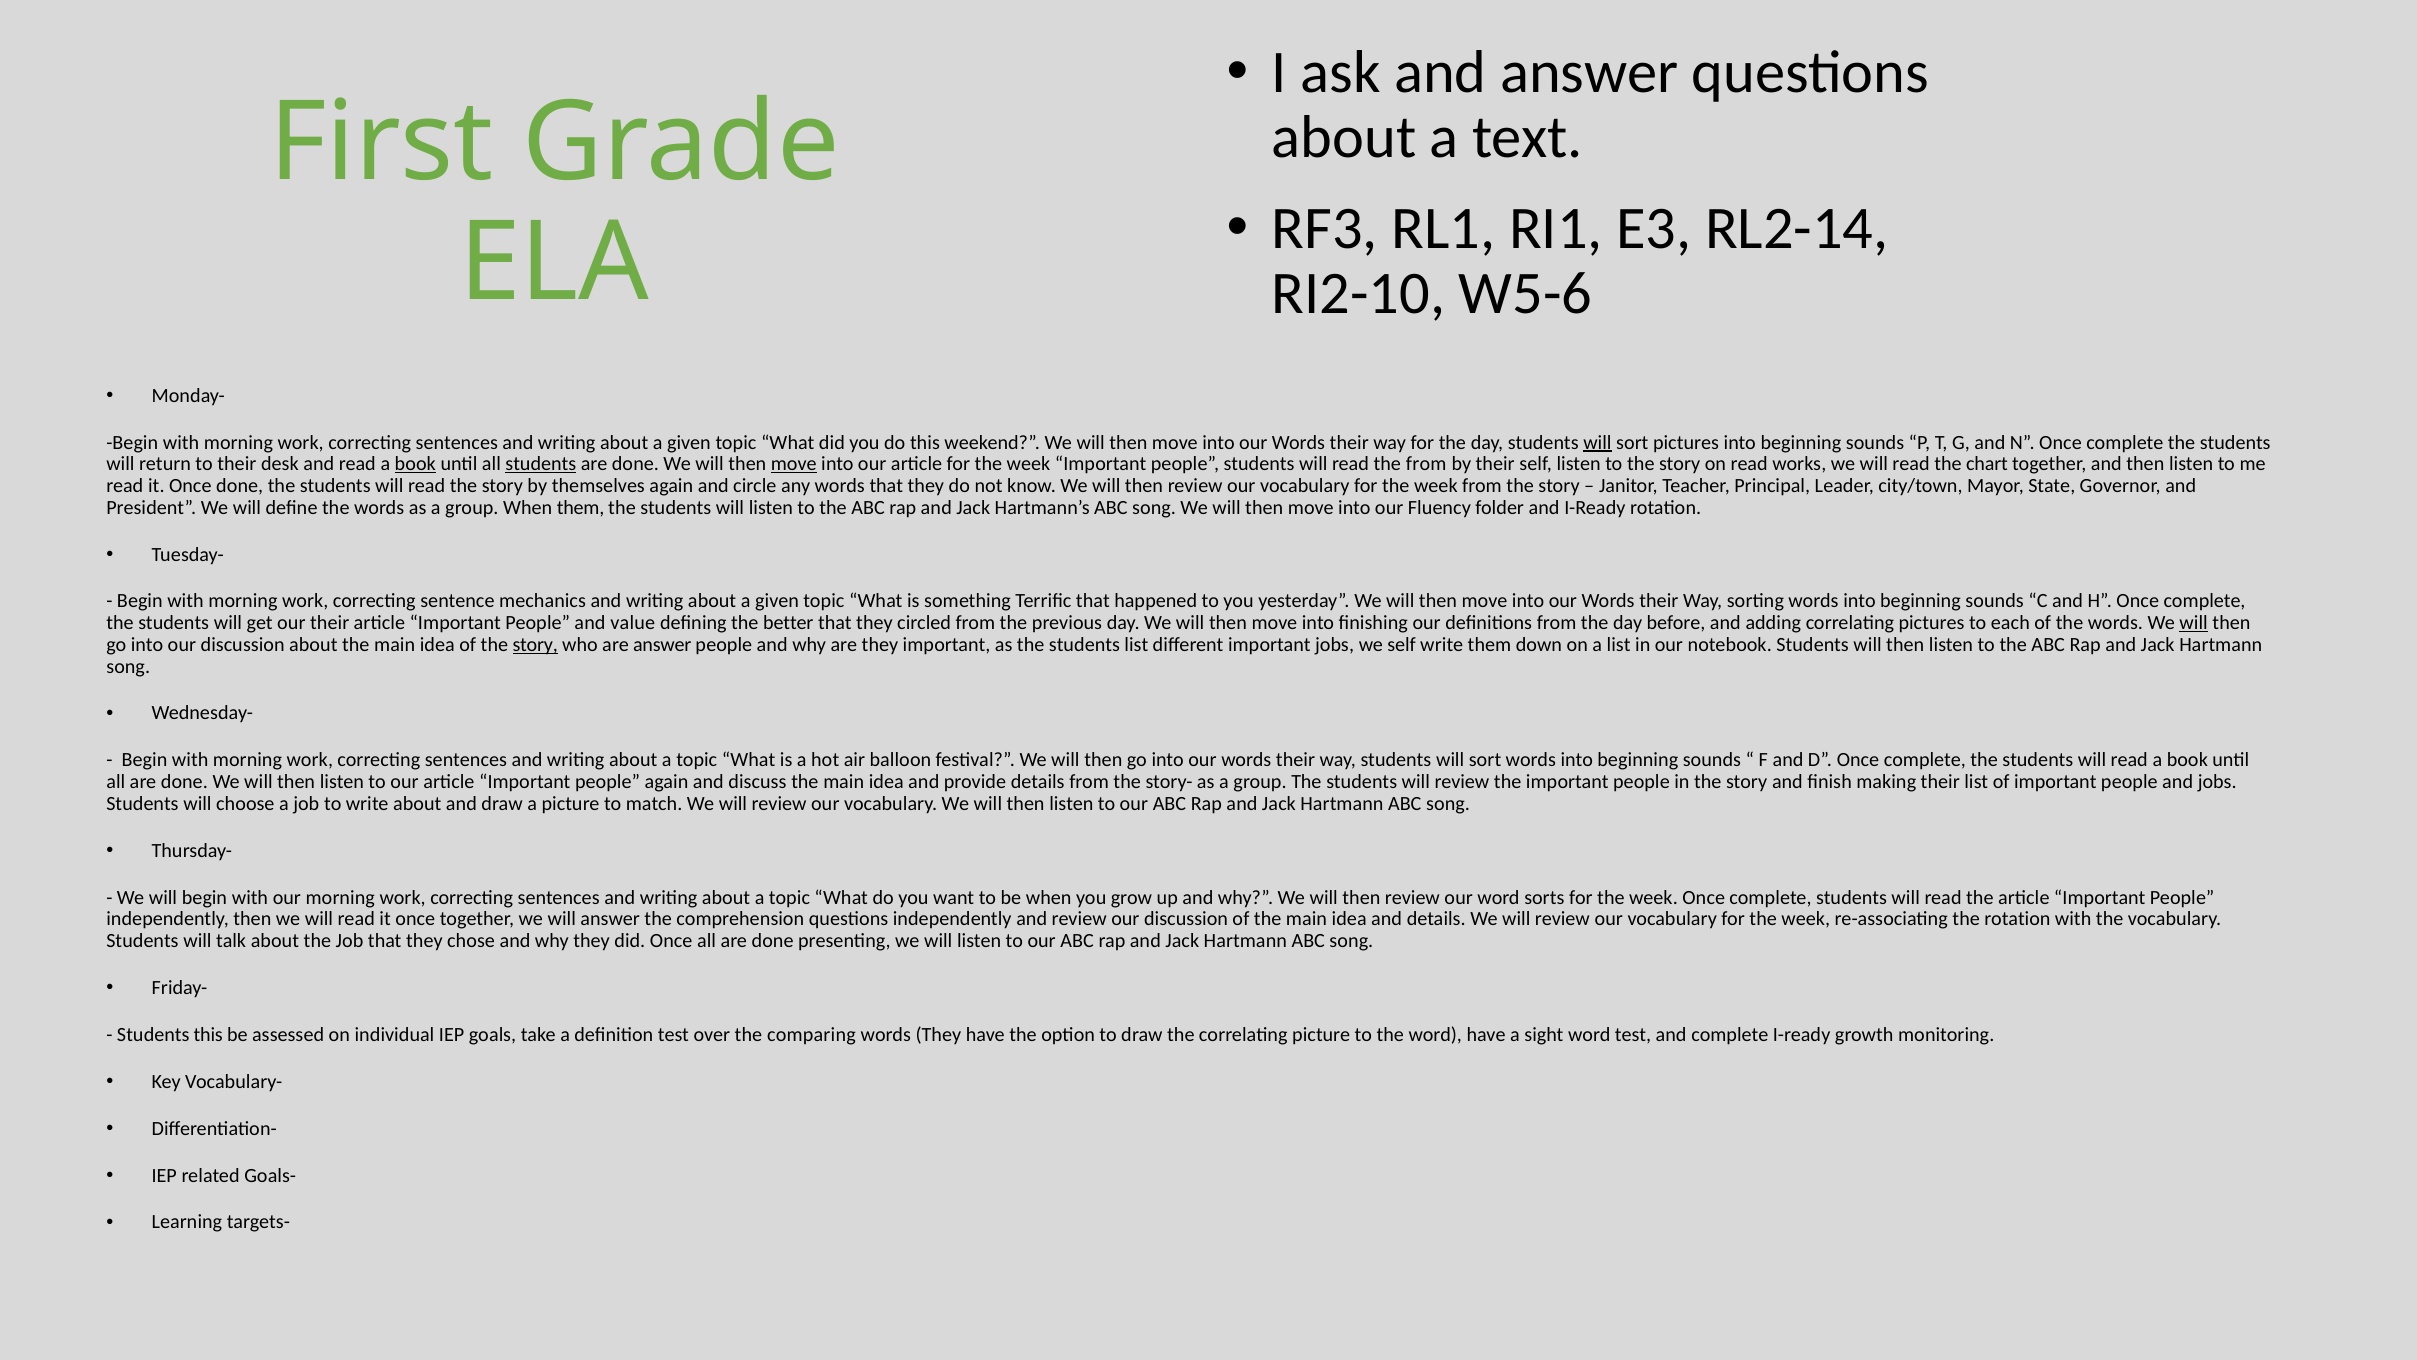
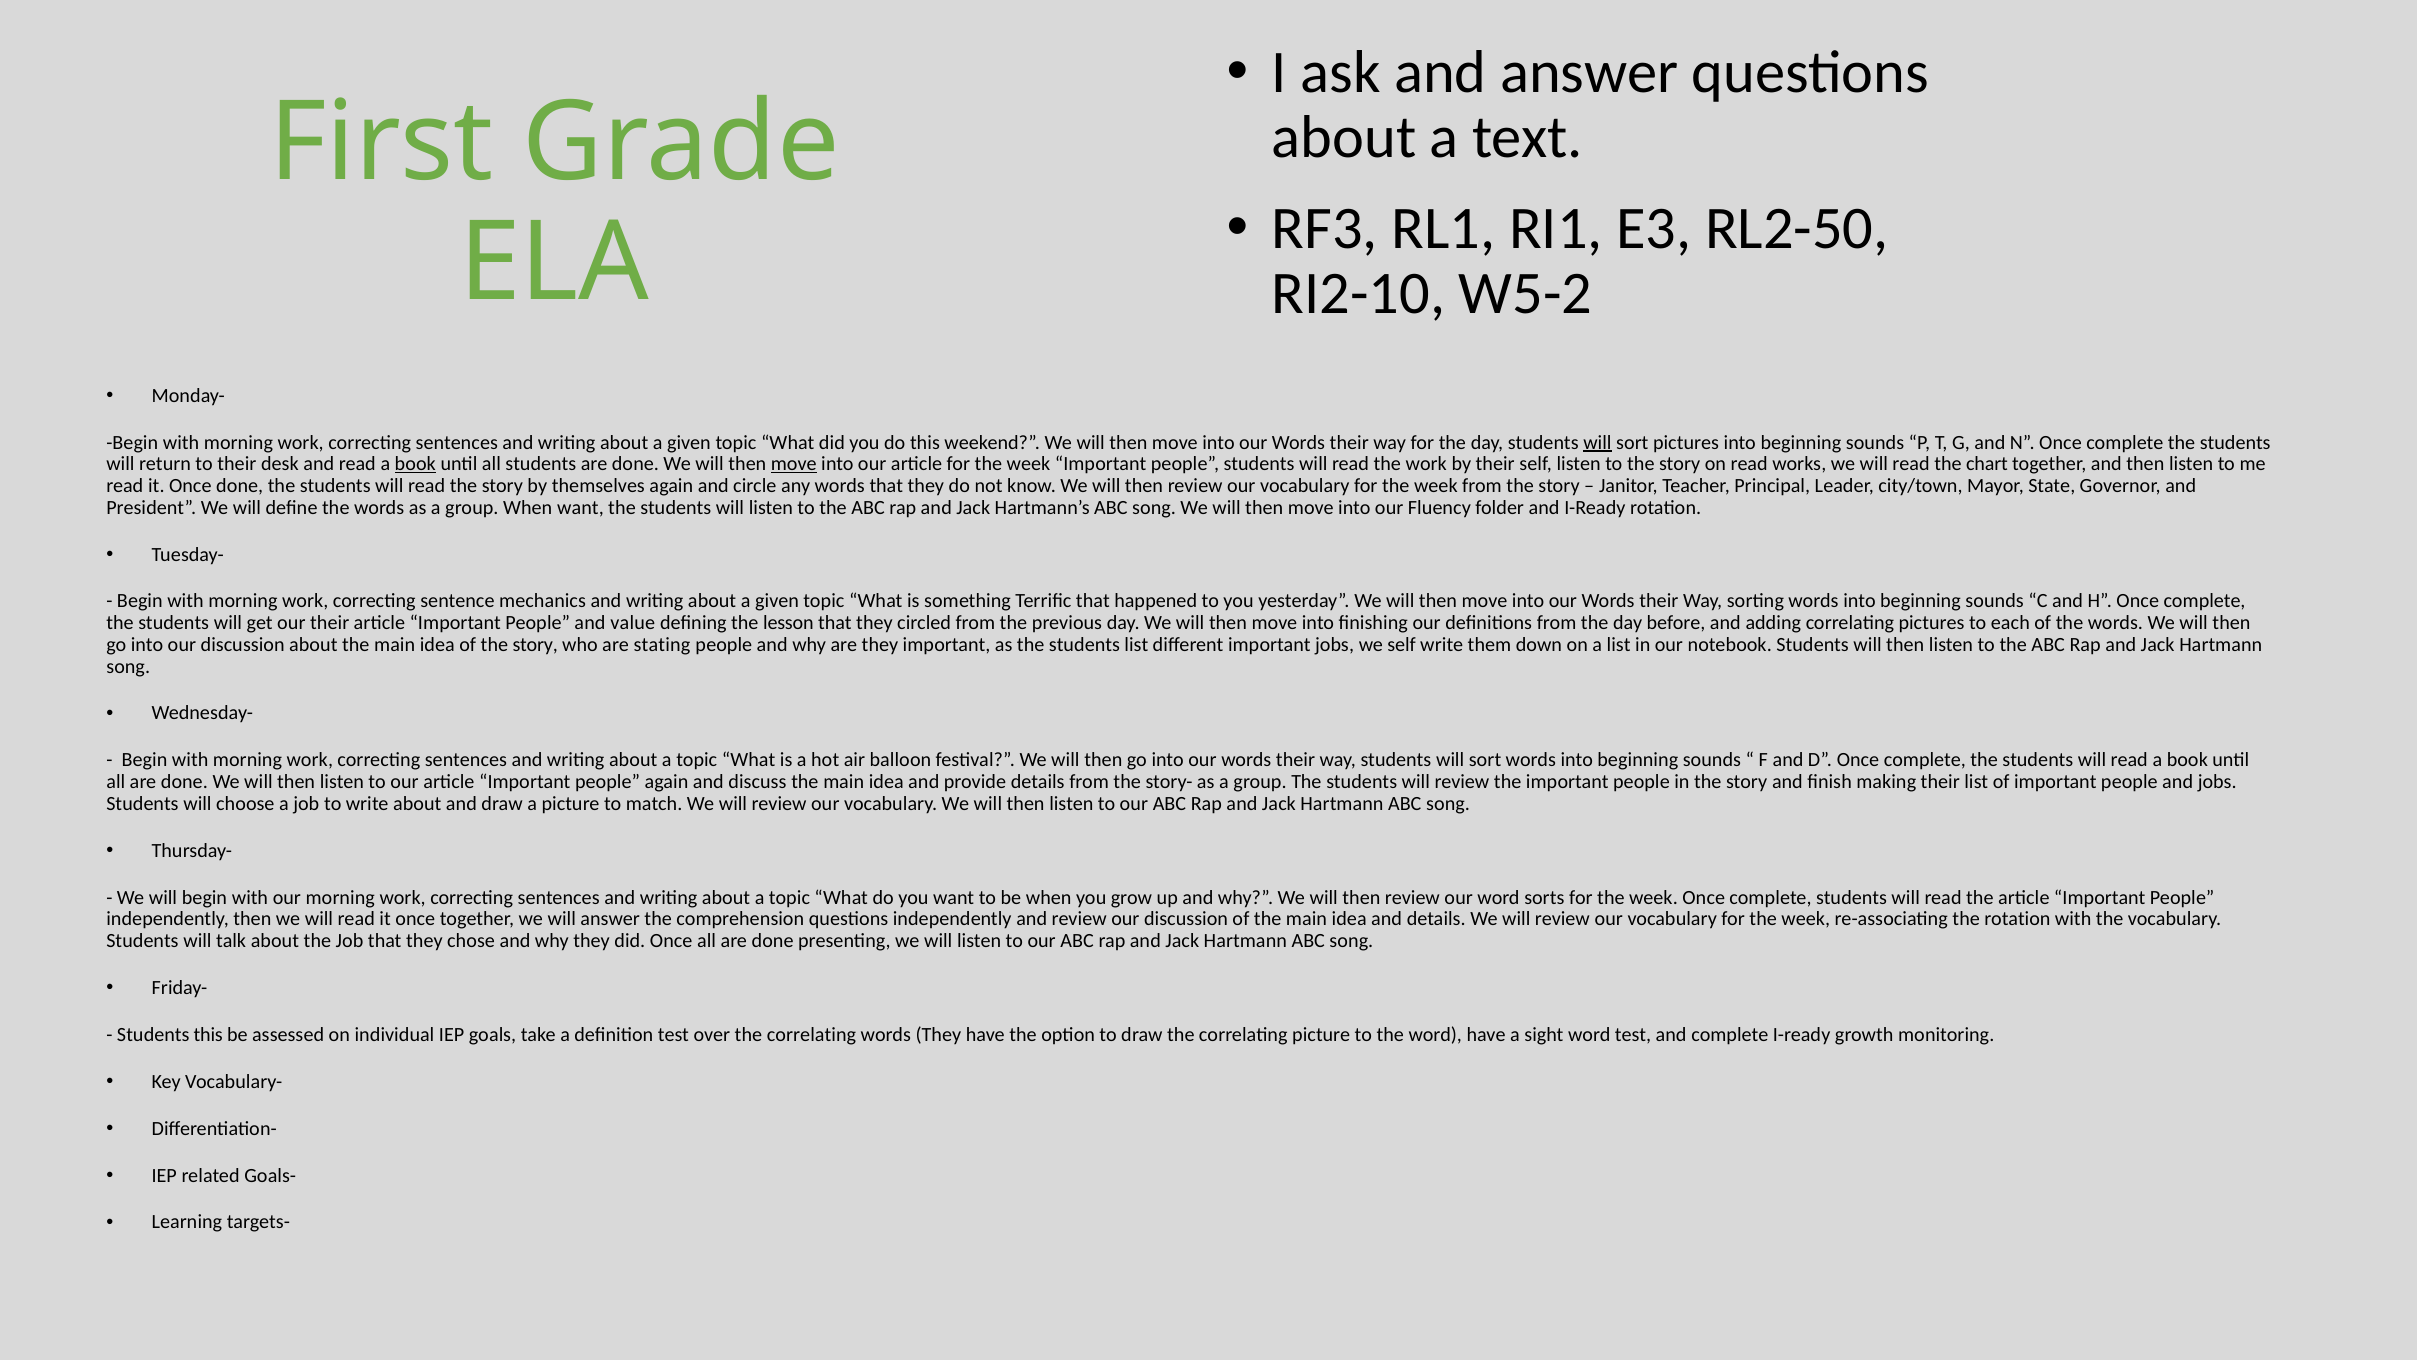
RL2-14: RL2-14 -> RL2-50 (1797, 228)
W5-6: W5-6 -> W5-2 (1525, 293)
students underline: present -> none (541, 464)
the from: from -> work (1426, 464)
When them: them -> want (580, 507)
better: better -> lesson (788, 623)
will underline: present -> none (2194, 623)
story underline: present -> none (535, 645)
are answer: answer -> stating (662, 645)
over the comparing: comparing -> correlating (812, 1034)
